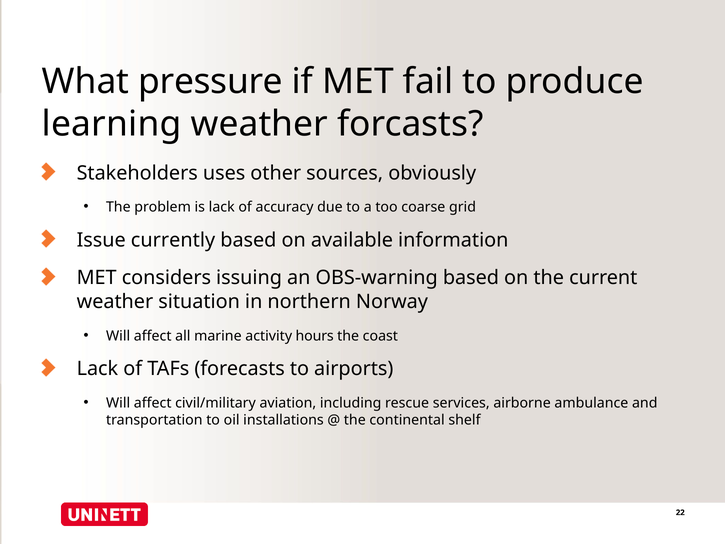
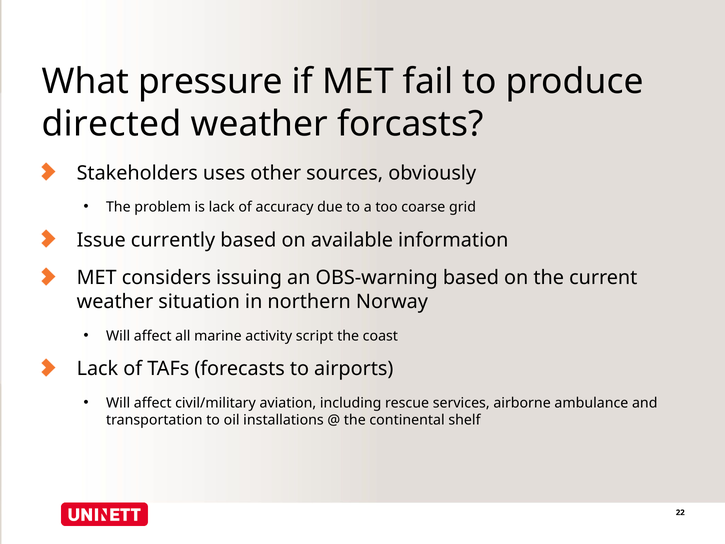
learning: learning -> directed (112, 124)
hours: hours -> script (315, 336)
